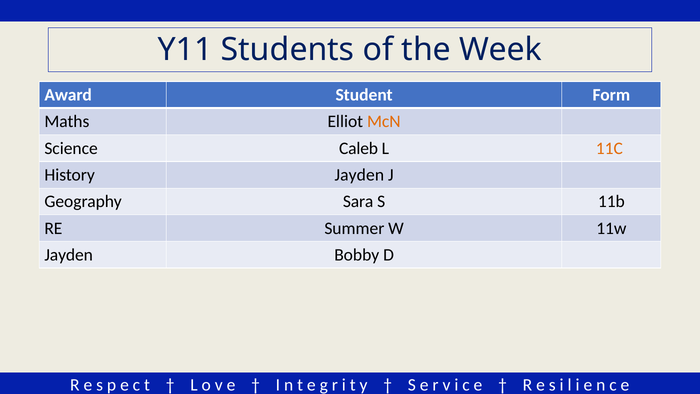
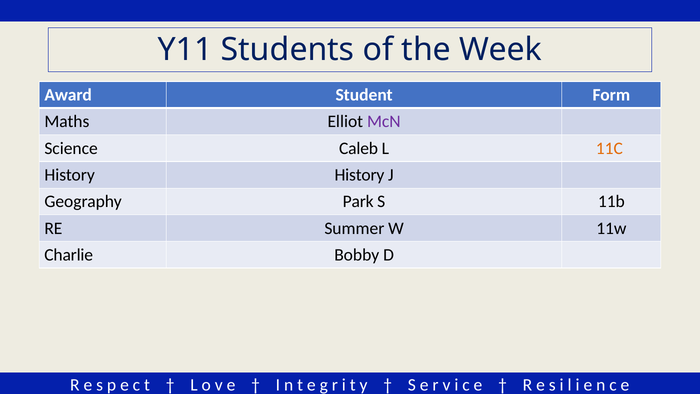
McN colour: orange -> purple (384, 122)
History Jayden: Jayden -> History (359, 175)
Sara: Sara -> Park (358, 201)
Jayden: Jayden -> Charlie (69, 255)
